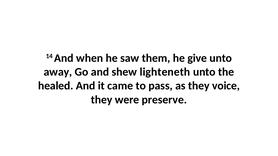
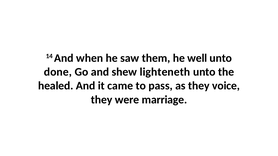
give: give -> well (197, 58)
away: away -> done (58, 72)
preserve: preserve -> marriage (164, 100)
